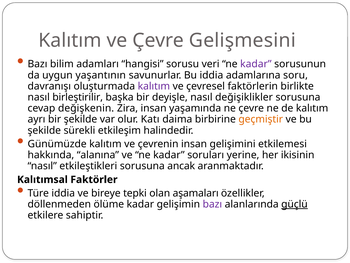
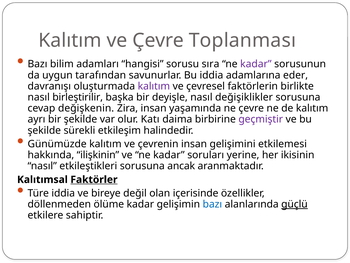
Gelişmesini: Gelişmesini -> Toplanması (242, 40)
veri: veri -> sıra (211, 64)
yaşantının: yaşantının -> tarafından (101, 75)
soru: soru -> eder (296, 75)
geçmiştir colour: orange -> purple (261, 119)
alanına: alanına -> ilişkinin (98, 155)
Faktörler underline: none -> present (94, 179)
tepki: tepki -> değil (135, 193)
aşamaları: aşamaları -> içerisinde (196, 193)
bazı colour: purple -> blue (212, 204)
